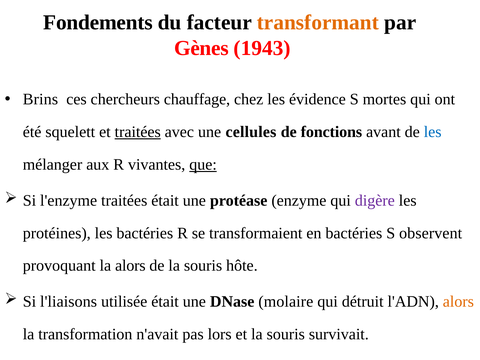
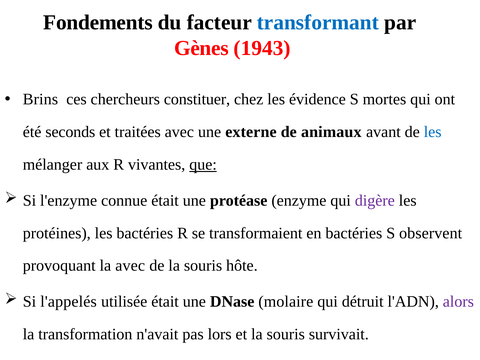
transformant colour: orange -> blue (318, 22)
chauffage: chauffage -> constituer (197, 99)
squelett: squelett -> seconds (70, 132)
traitées underline: present -> none (138, 132)
cellules: cellules -> externe (251, 132)
fonctions: fonctions -> animaux (331, 132)
l'enzyme traitées: traitées -> connue (124, 200)
la alors: alors -> avec (130, 266)
l'liaisons: l'liaisons -> l'appelés (69, 302)
alors colour: orange -> purple (458, 302)
